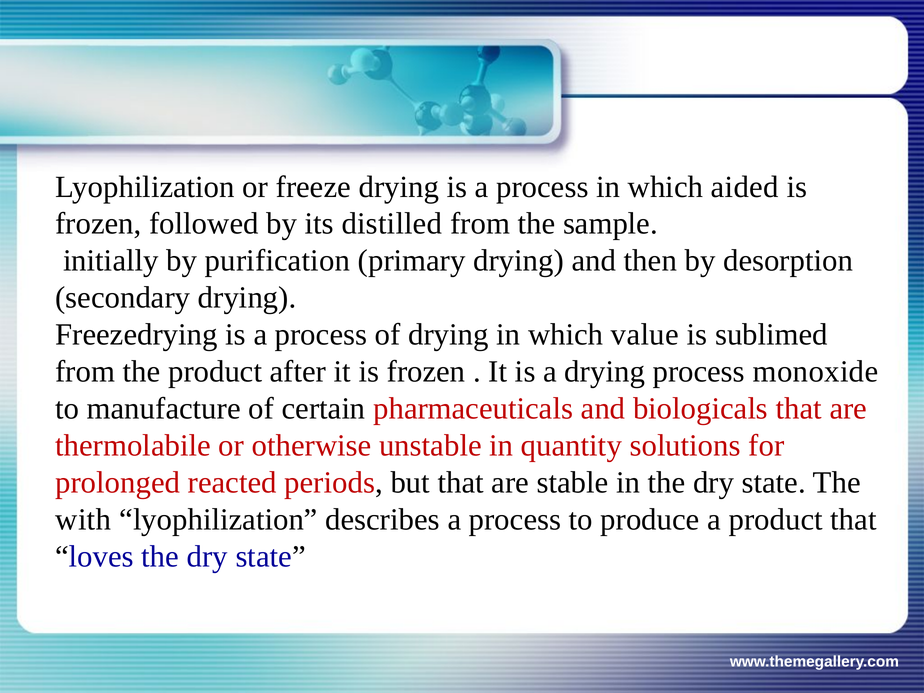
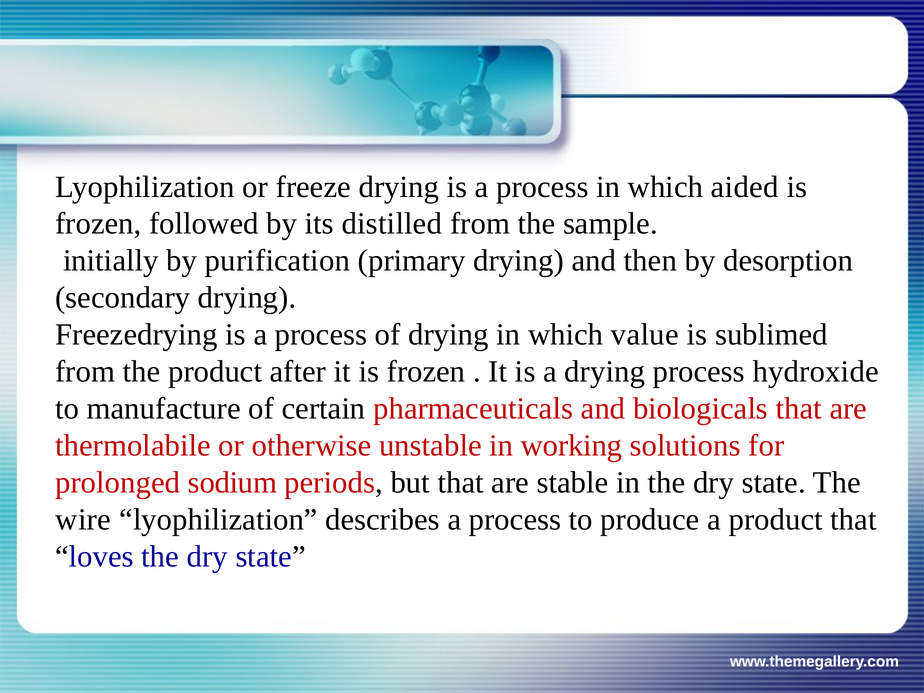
monoxide: monoxide -> hydroxide (816, 372)
quantity: quantity -> working (572, 446)
reacted: reacted -> sodium (232, 483)
with: with -> wire (83, 519)
